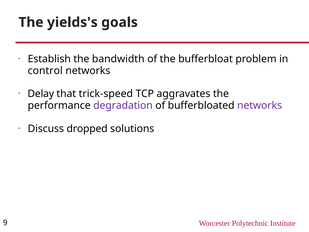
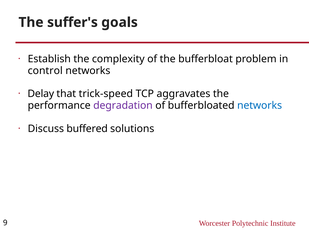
yields's: yields's -> suffer's (72, 22)
bandwidth: bandwidth -> complexity (118, 59)
networks colour: purple -> blue (260, 105)
dropped: dropped -> buffered (87, 128)
